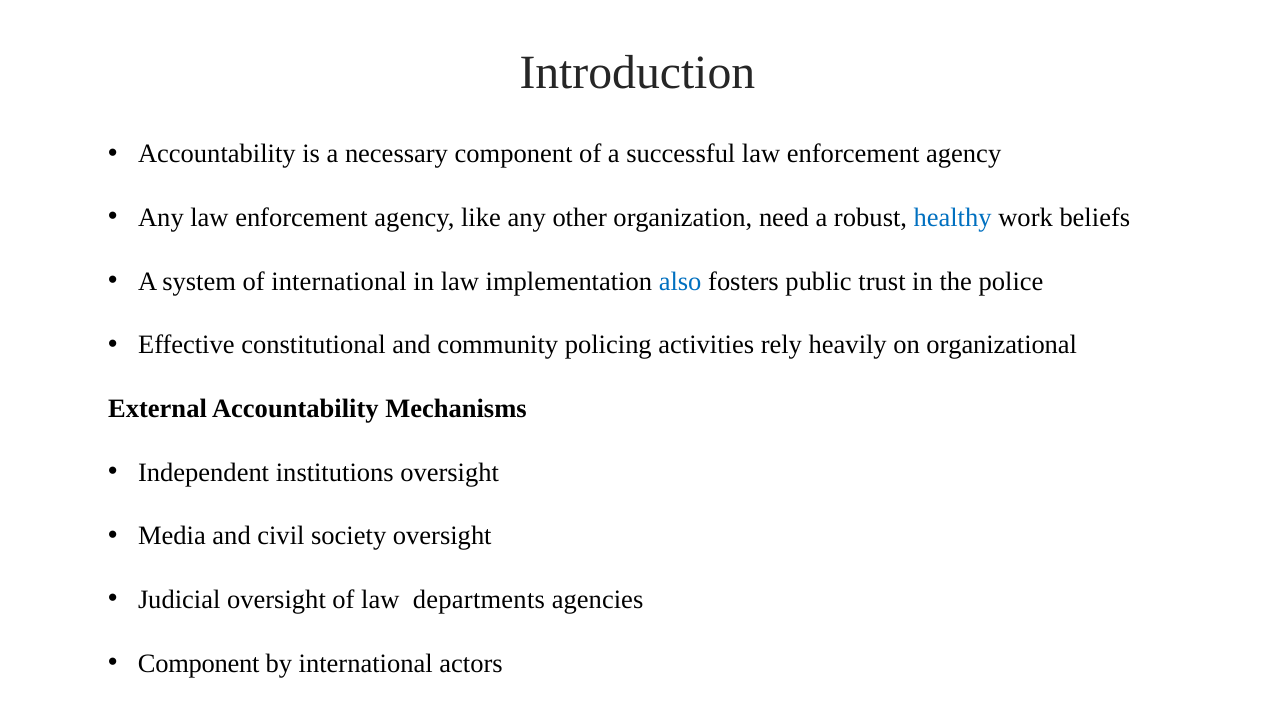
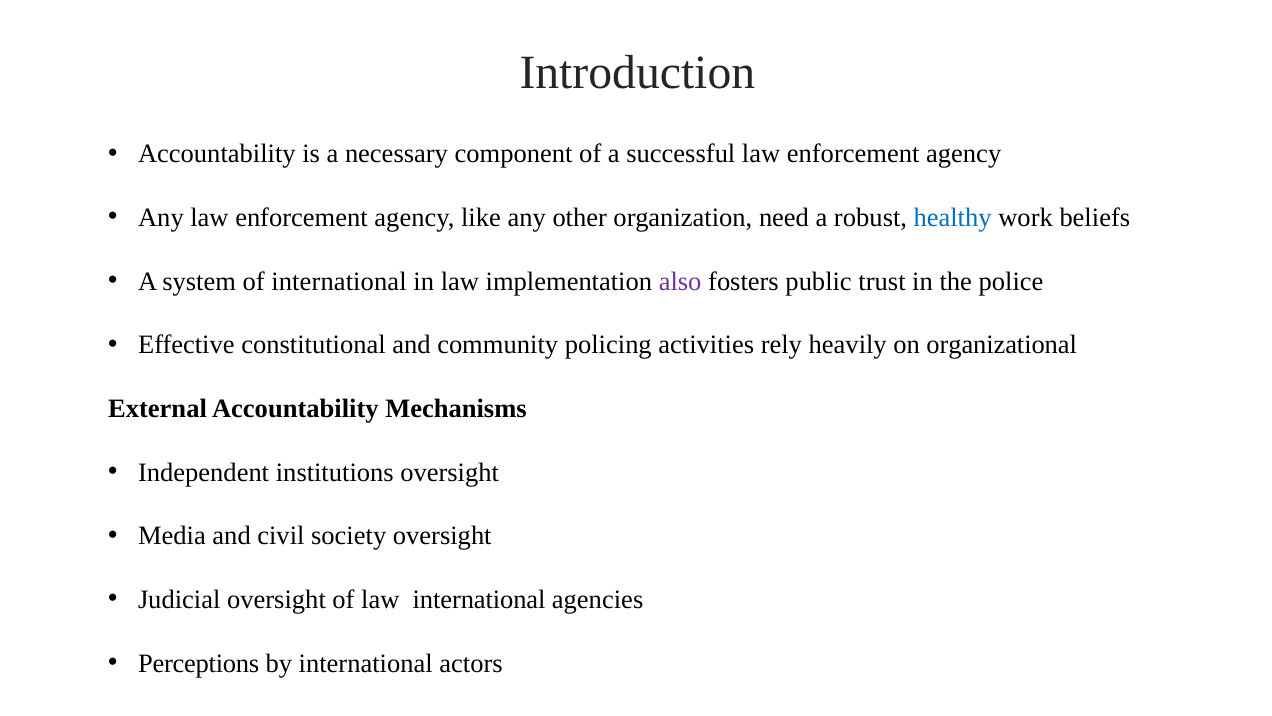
also colour: blue -> purple (680, 281)
law departments: departments -> international (479, 599)
Component: Component -> Perceptions (199, 663)
